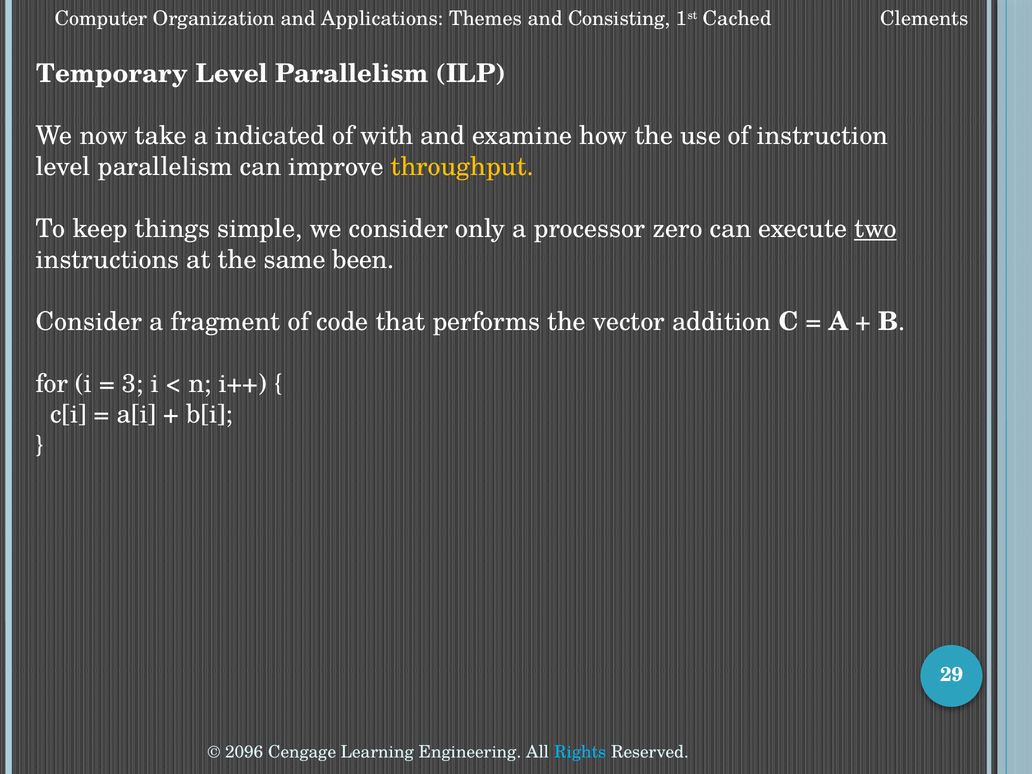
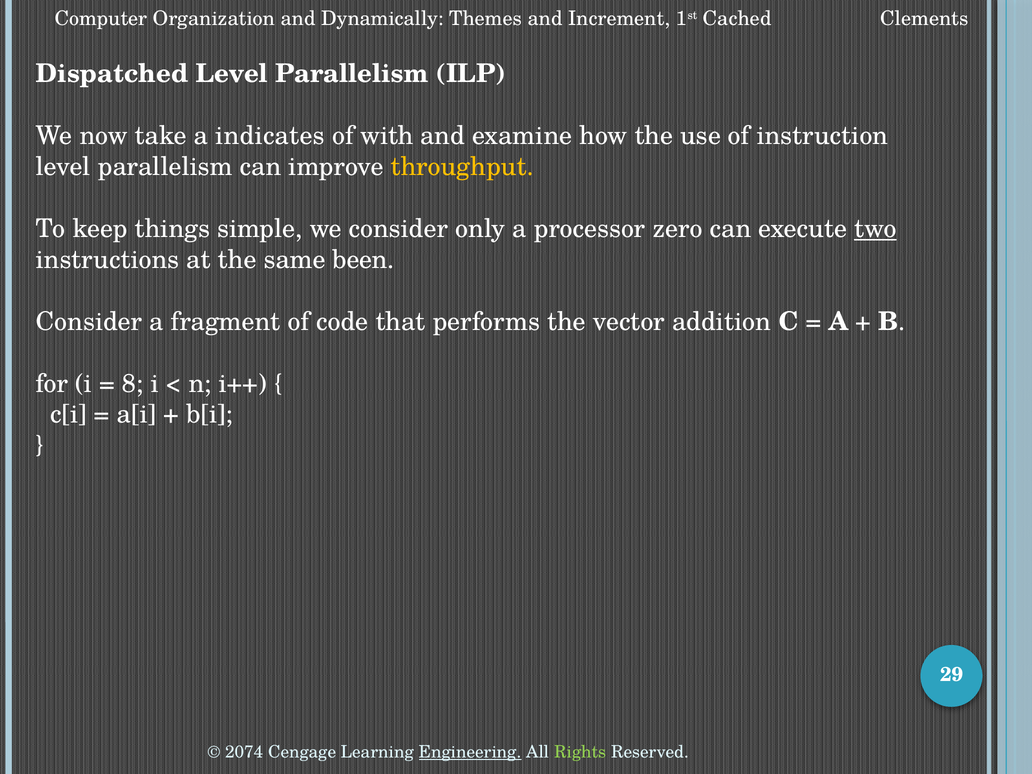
Applications: Applications -> Dynamically (382, 19)
Consisting: Consisting -> Increment (619, 19)
Temporary: Temporary -> Dispatched (112, 74)
indicated: indicated -> indicates (270, 136)
3: 3 -> 8 (133, 384)
2096: 2096 -> 2074 (244, 752)
Engineering underline: none -> present (470, 752)
Rights colour: light blue -> light green (580, 752)
